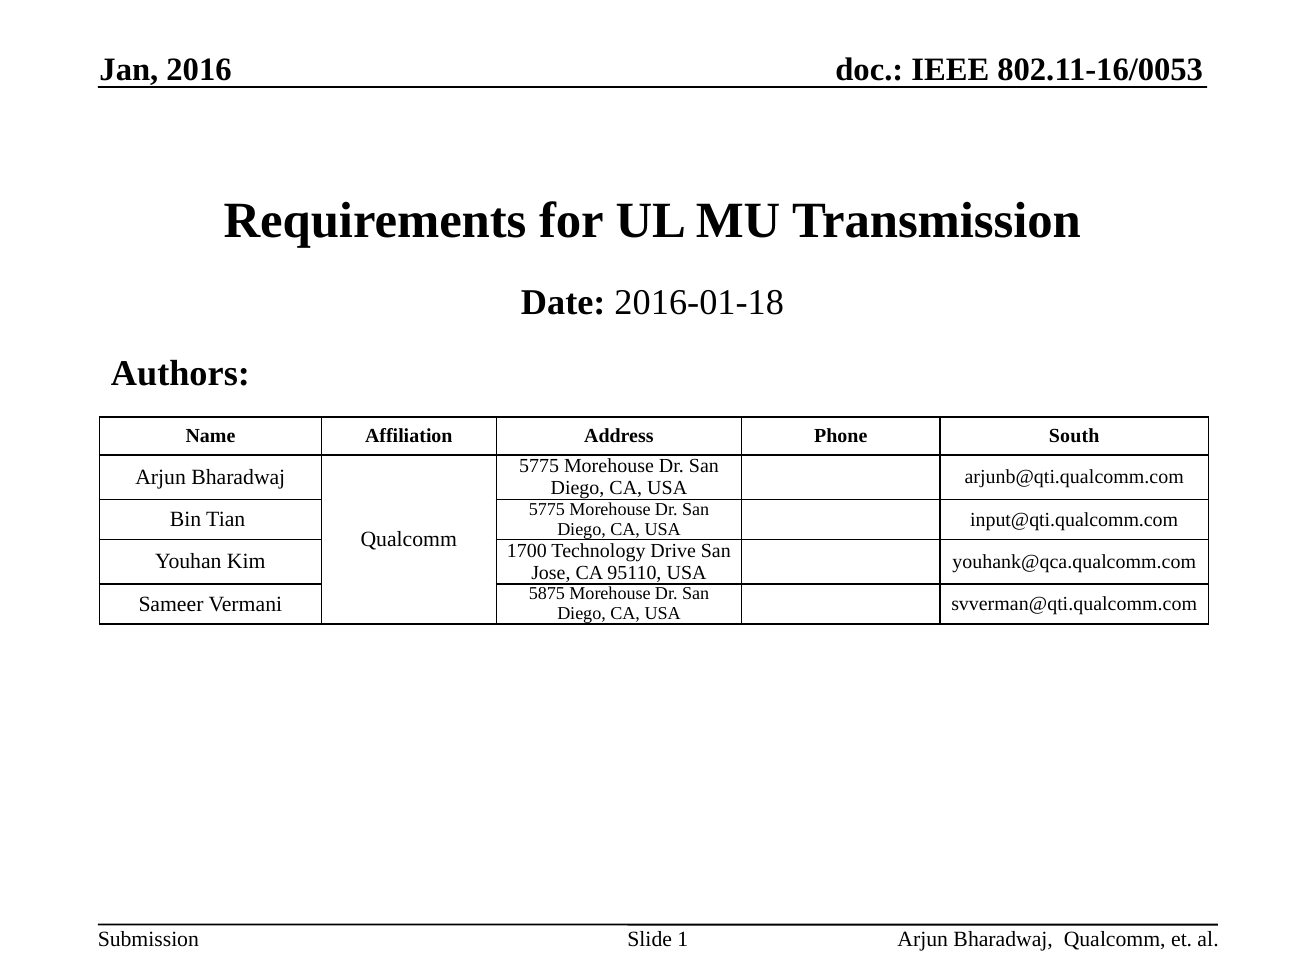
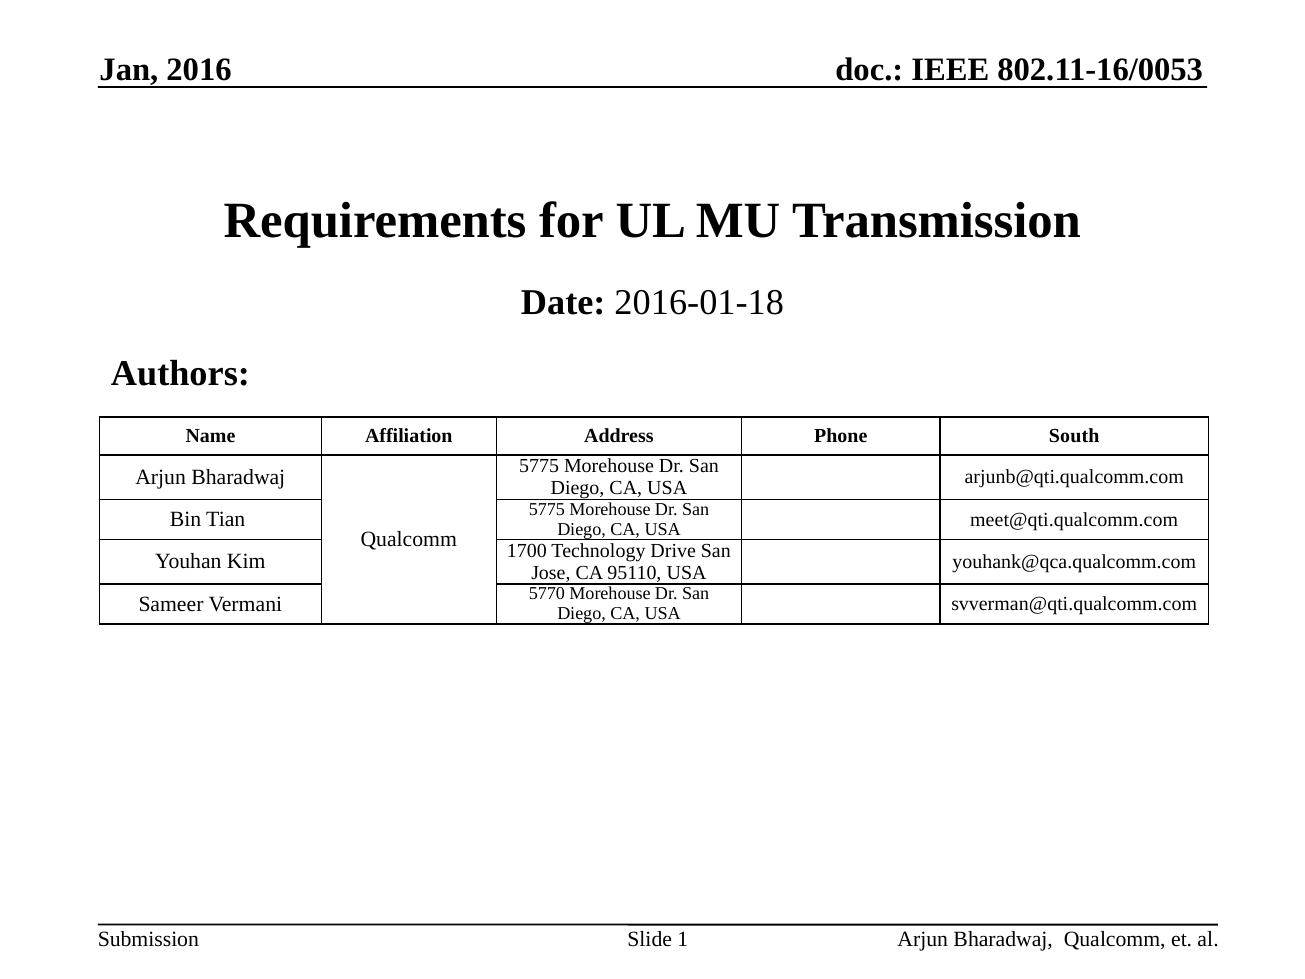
input@qti.qualcomm.com: input@qti.qualcomm.com -> meet@qti.qualcomm.com (1074, 519)
5875: 5875 -> 5770 (547, 594)
